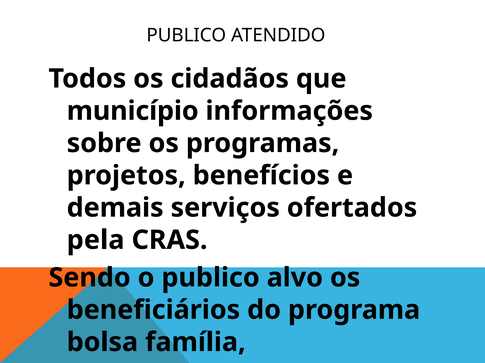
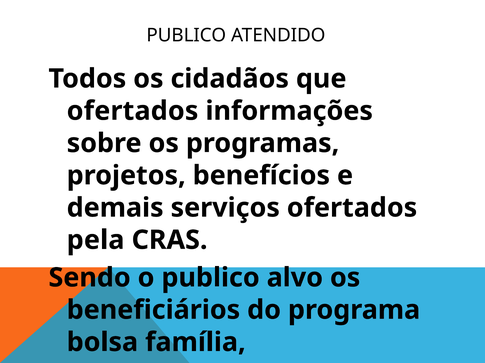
município: município -> ofertados (133, 111)
